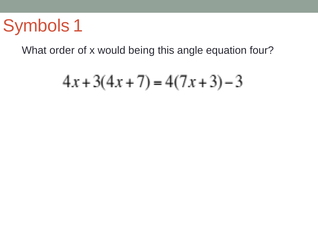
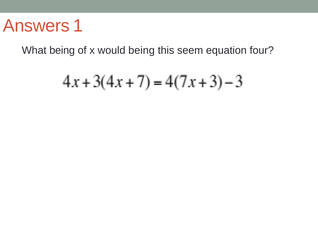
Symbols: Symbols -> Answers (36, 26)
What order: order -> being (62, 50)
angle: angle -> seem (190, 50)
